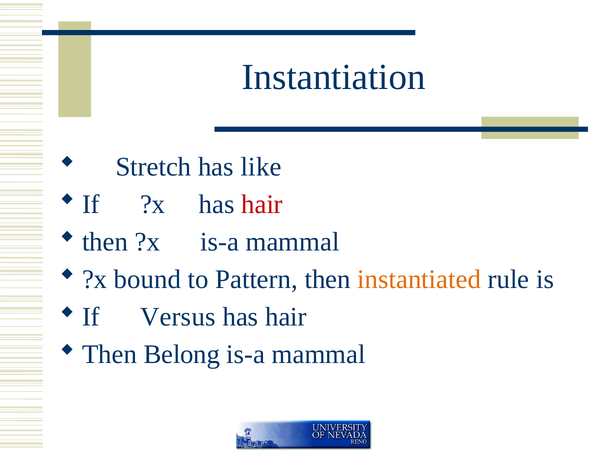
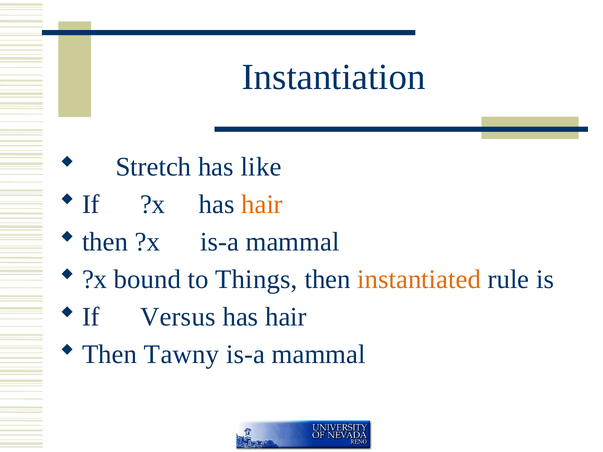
hair colour: red -> orange (262, 205)
Pattern: Pattern -> Things (256, 280)
Belong: Belong -> Tawny (182, 355)
